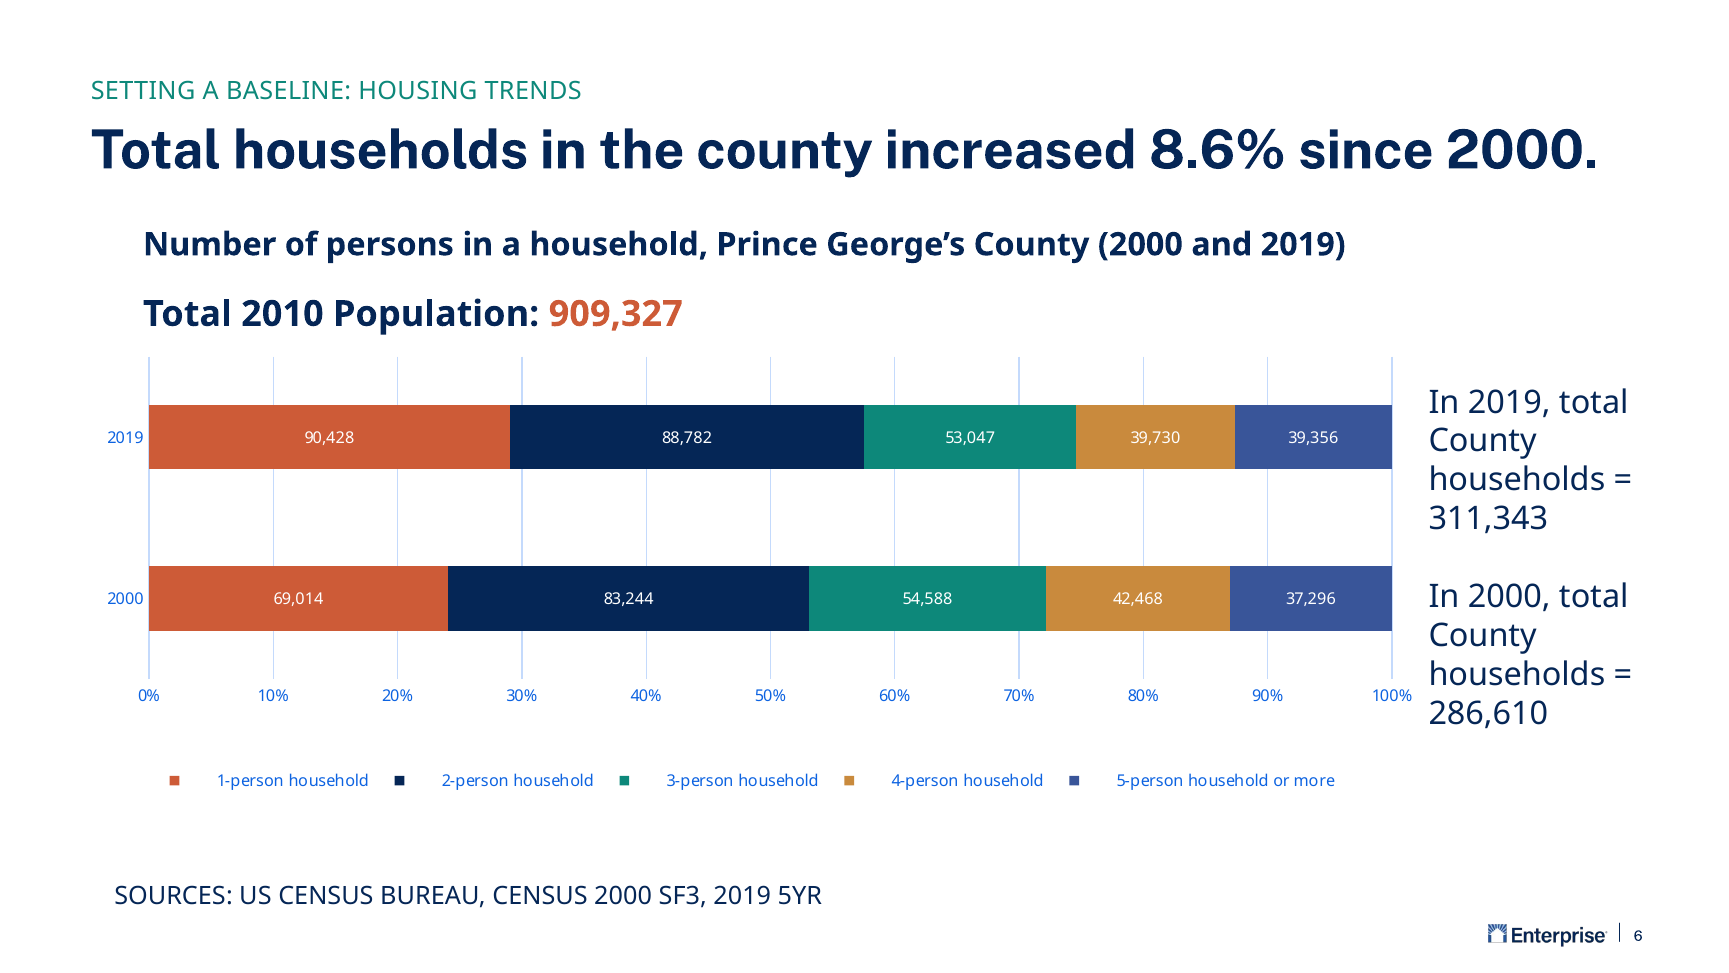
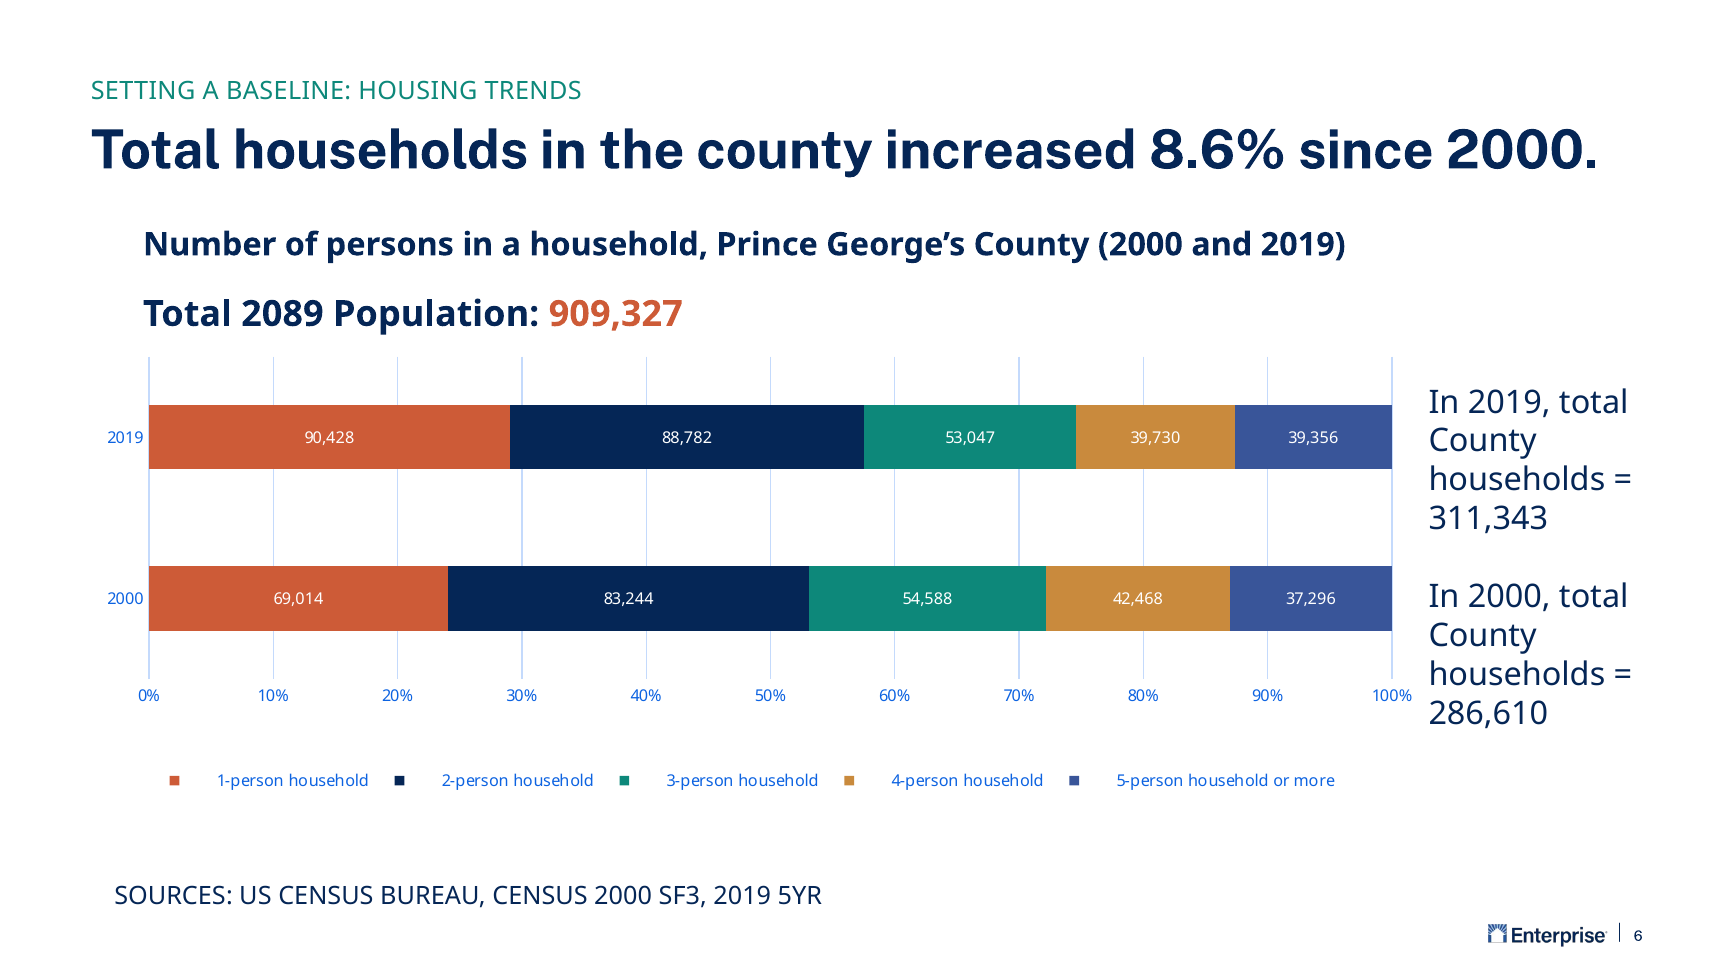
2010: 2010 -> 2089 (282, 314)
